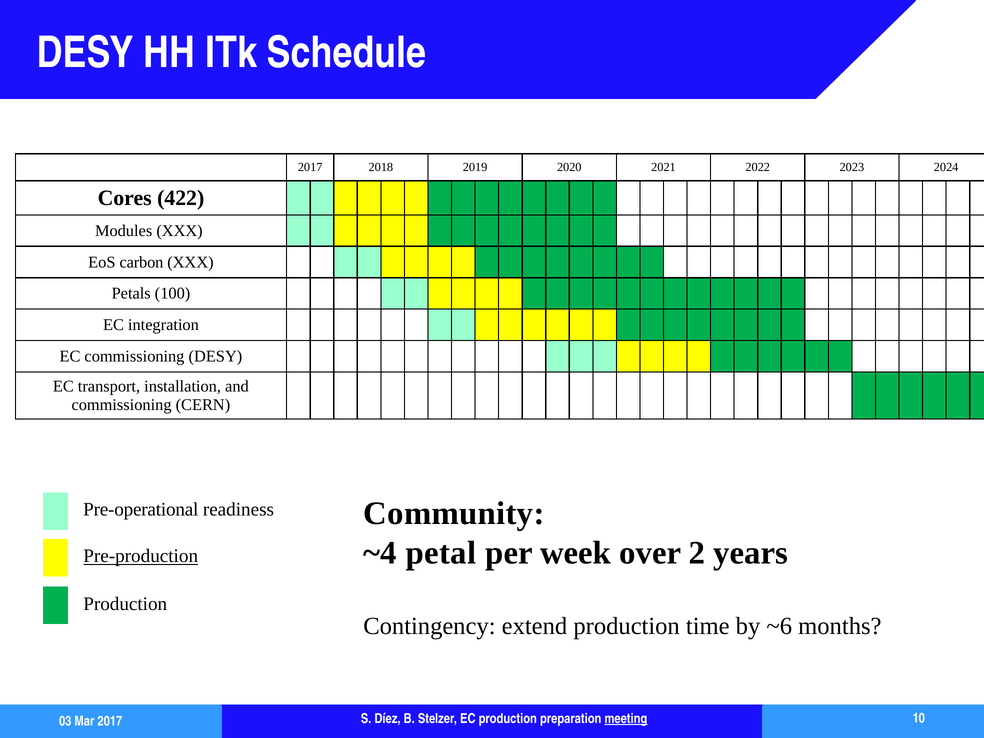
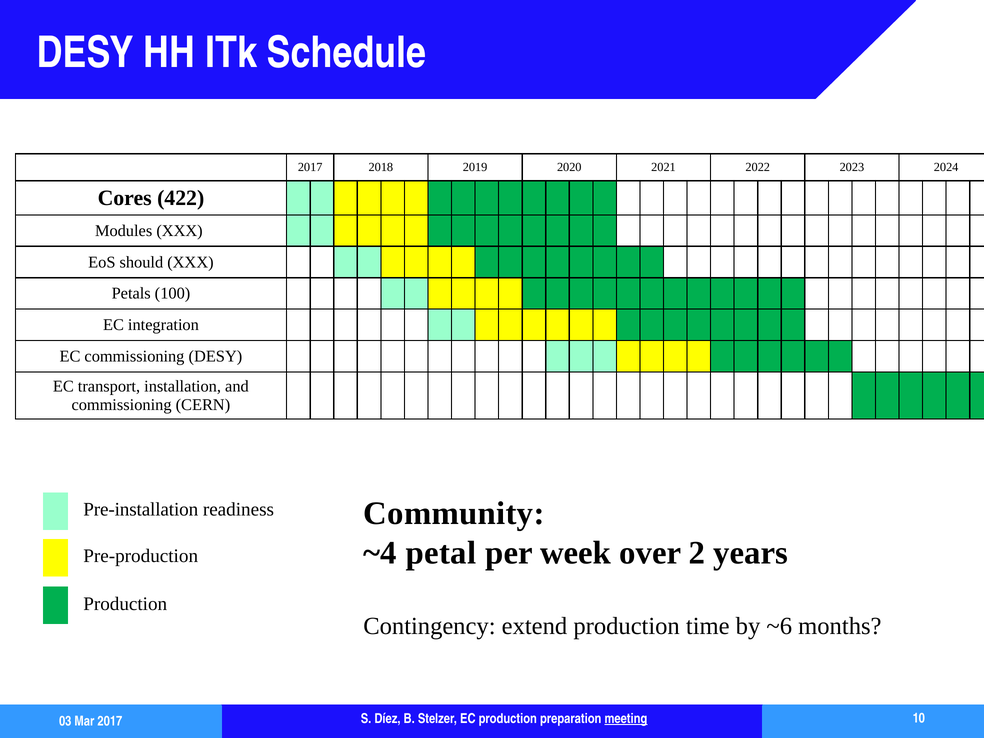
carbon: carbon -> should (141, 262)
Pre-operational: Pre-operational -> Pre-installation (141, 510)
Pre-production underline: present -> none (141, 556)
